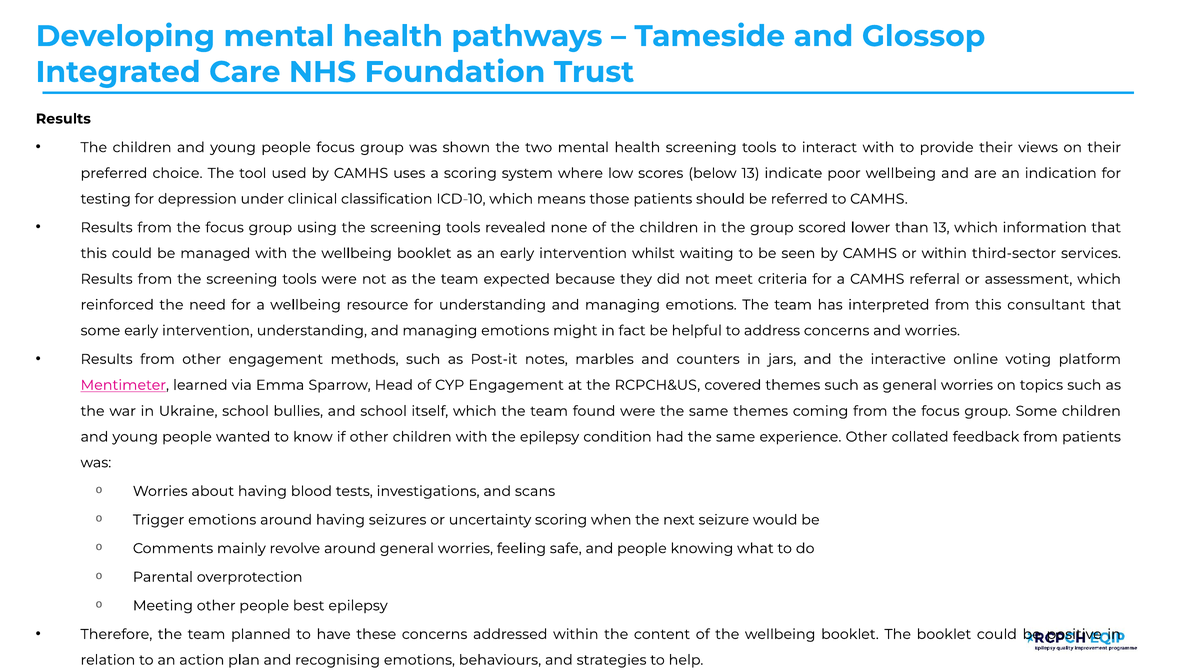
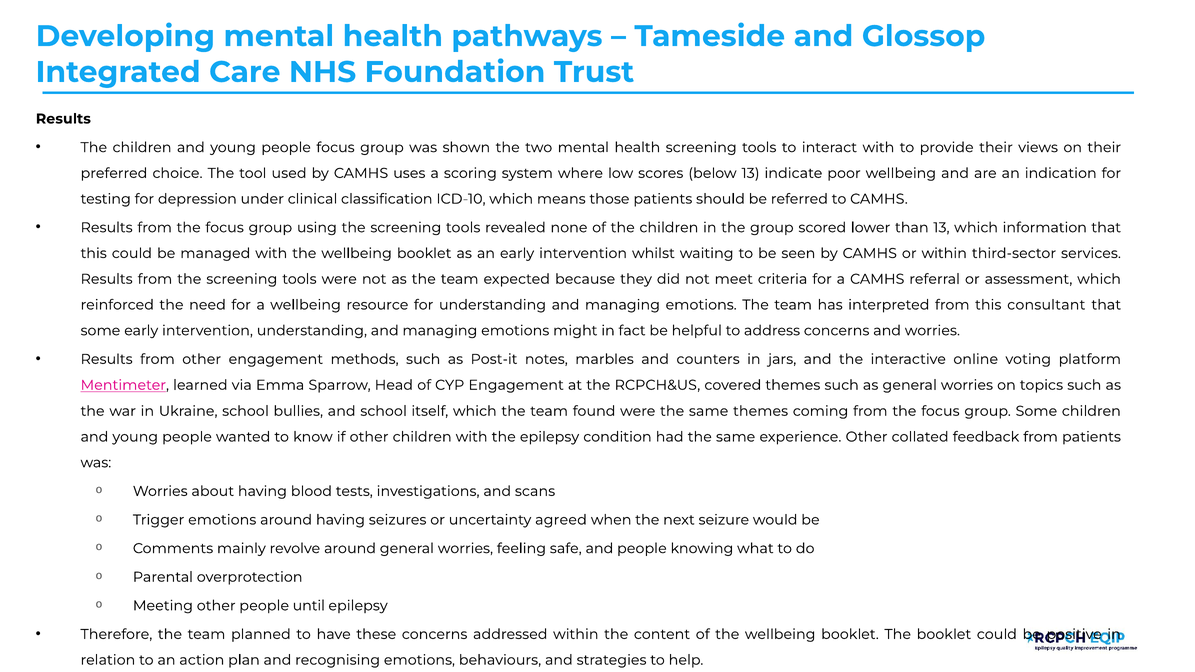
uncertainty scoring: scoring -> agreed (561, 520)
best: best -> until (309, 606)
